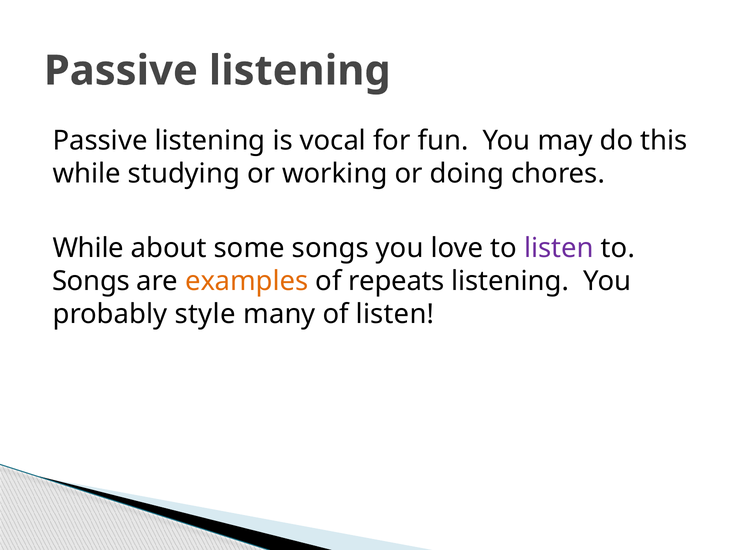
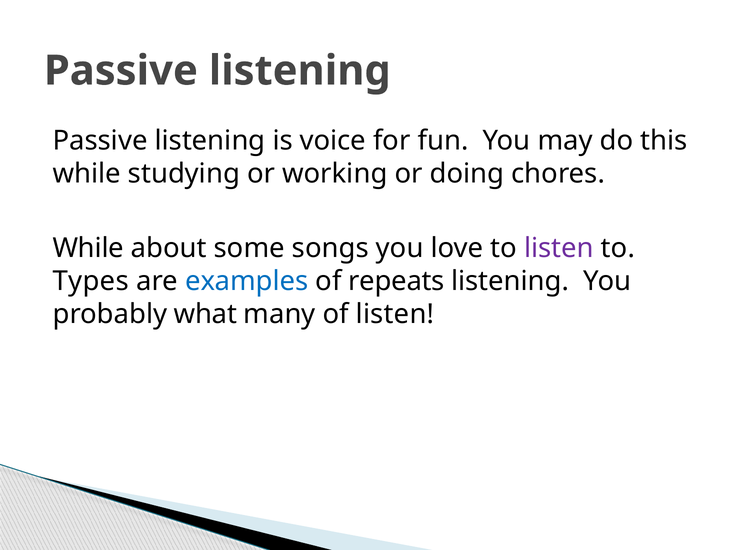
vocal: vocal -> voice (333, 141)
Songs: Songs -> Types (91, 281)
examples colour: orange -> blue (247, 281)
style: style -> what (205, 314)
